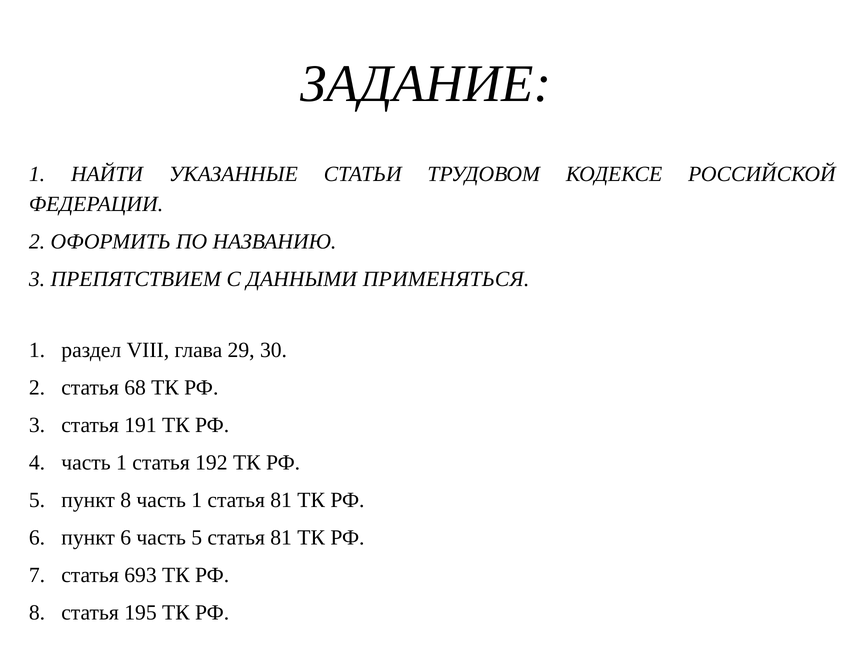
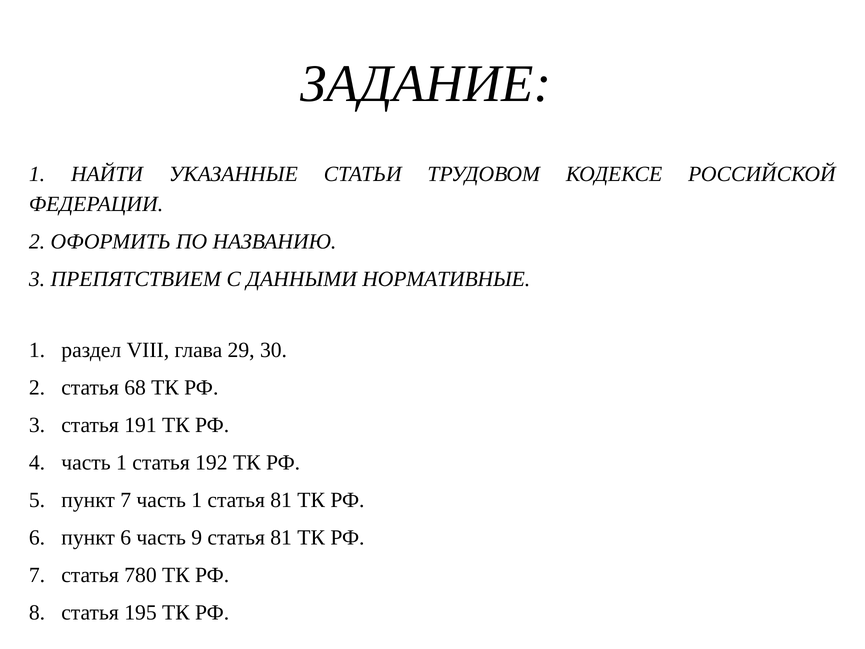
ПРИМЕНЯТЬСЯ: ПРИМЕНЯТЬСЯ -> НОРМАТИВНЫЕ (446, 279)
пункт 8: 8 -> 7 (126, 500)
часть 5: 5 -> 9 (197, 537)
693: 693 -> 780 (140, 575)
